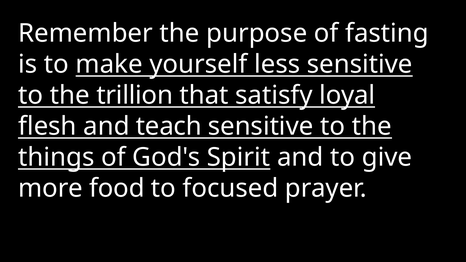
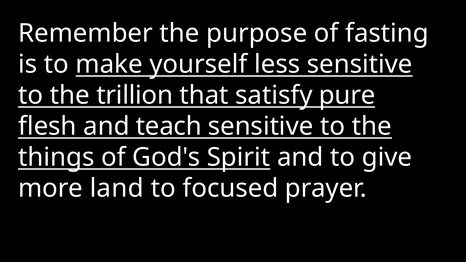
loyal: loyal -> pure (347, 95)
food: food -> land (117, 188)
